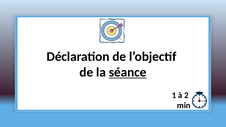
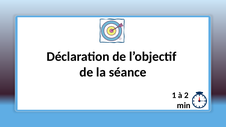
séance underline: present -> none (128, 72)
